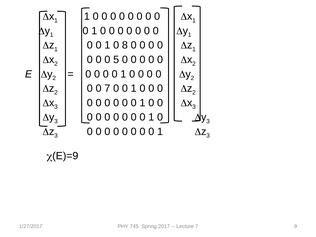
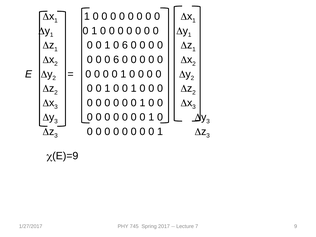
1 0 8: 8 -> 6 (125, 45)
0 0 5: 5 -> 6 (116, 60)
7: 7 -> 1 (107, 88)
